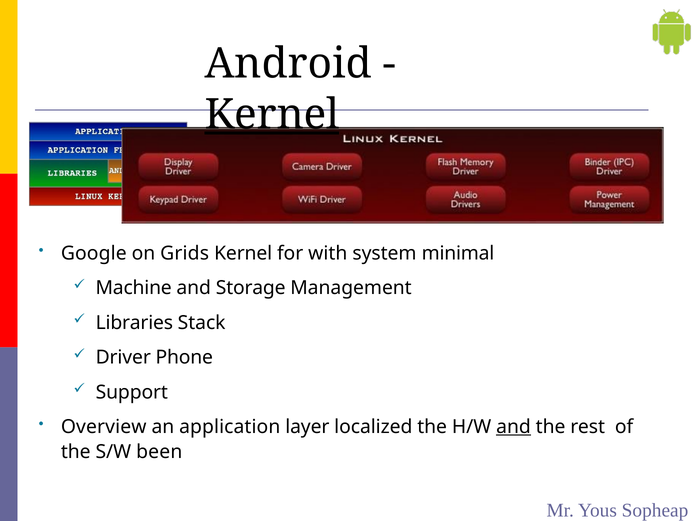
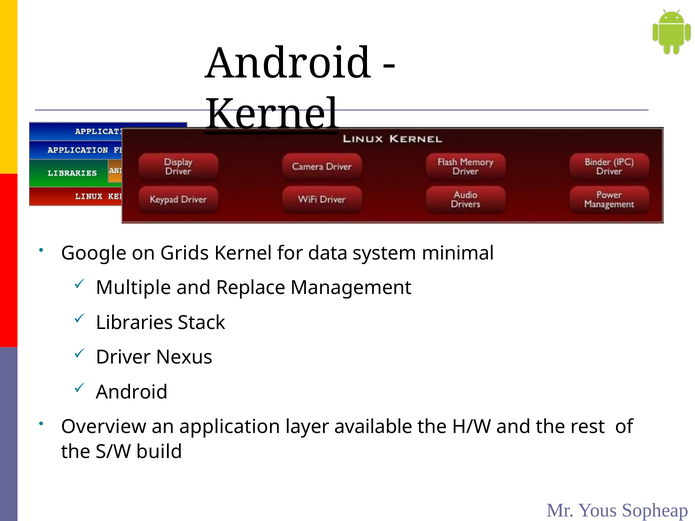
with: with -> data (328, 253)
Machine: Machine -> Multiple (133, 288)
Storage: Storage -> Replace (251, 288)
Phone: Phone -> Nexus (184, 358)
Support: Support -> Android (132, 392)
localized: localized -> available (373, 427)
and underline: present -> none (514, 427)
been: been -> build (159, 452)
